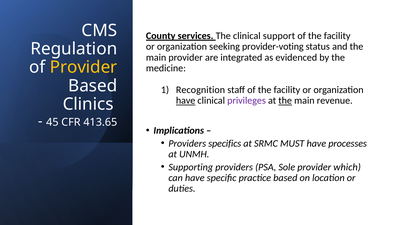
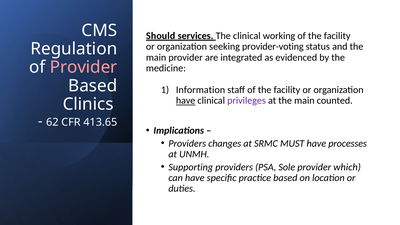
County: County -> Should (161, 36)
support: support -> working (279, 36)
Provider colour: yellow -> pink (84, 67)
Recognition: Recognition -> Information (201, 90)
the underline: present -> none (285, 101)
revenue: revenue -> counted (335, 101)
45: 45 -> 62 (52, 122)
specifics: specifics -> changes (225, 143)
